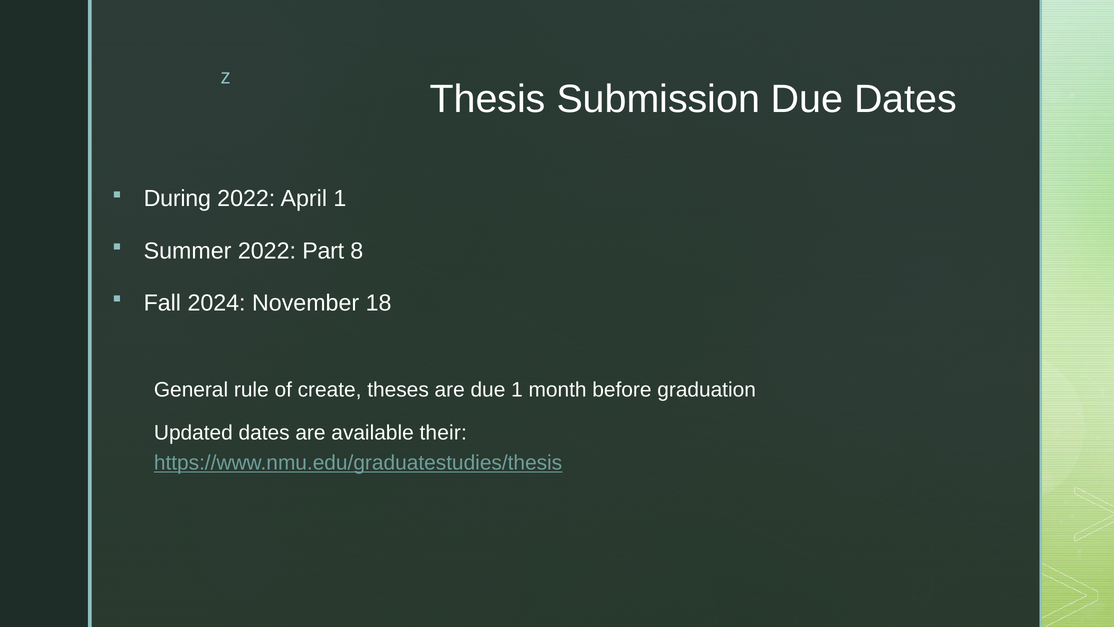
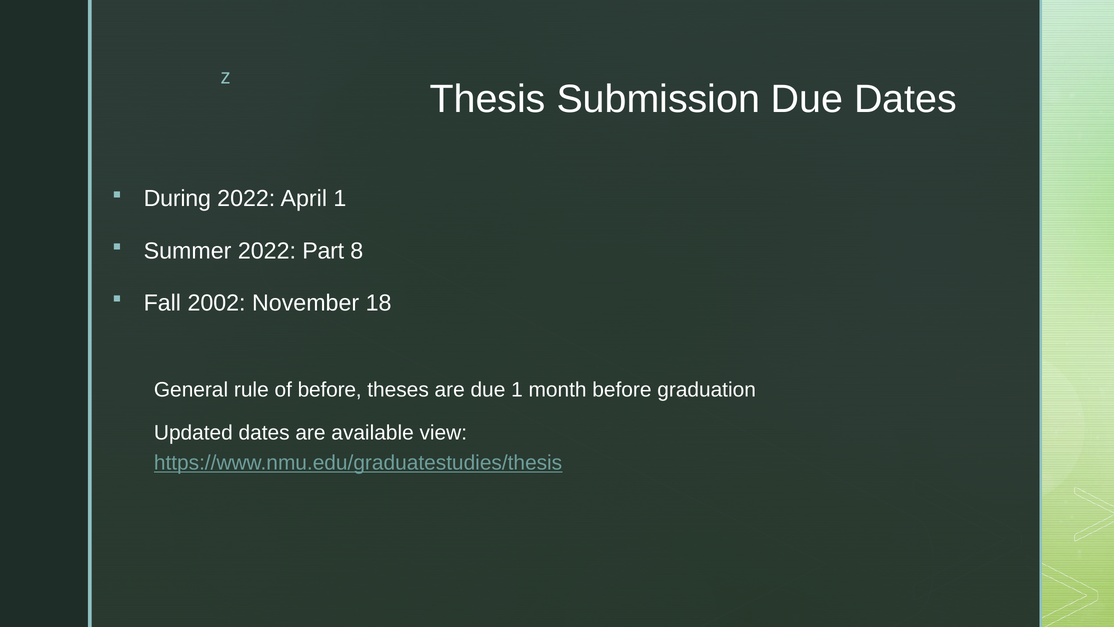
2024: 2024 -> 2002 (217, 303)
of create: create -> before (330, 390)
their: their -> view (443, 432)
